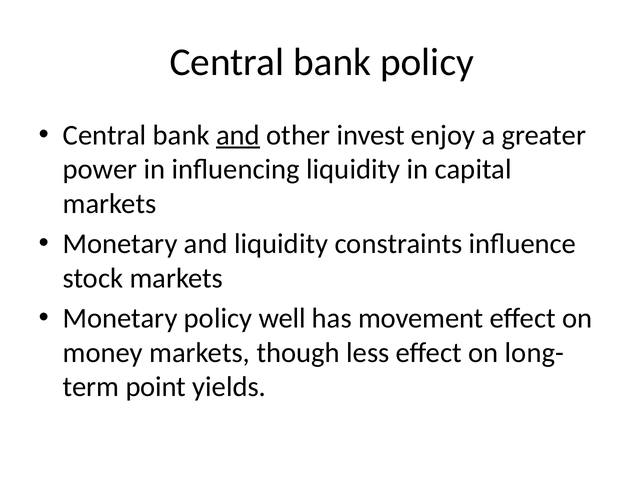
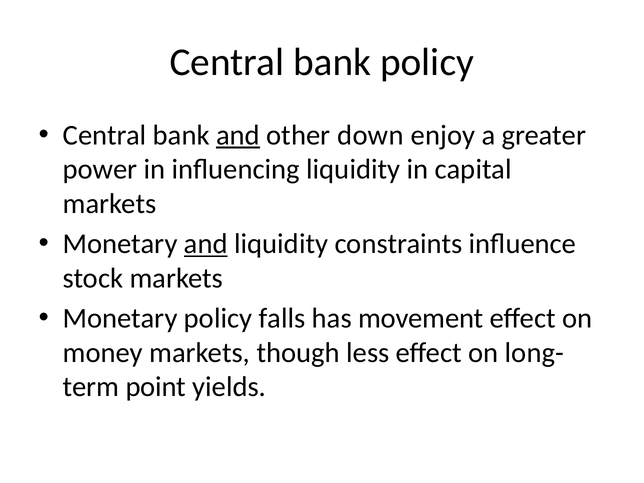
invest: invest -> down (371, 135)
and underline: none -> present (206, 244)
well: well -> falls (282, 318)
